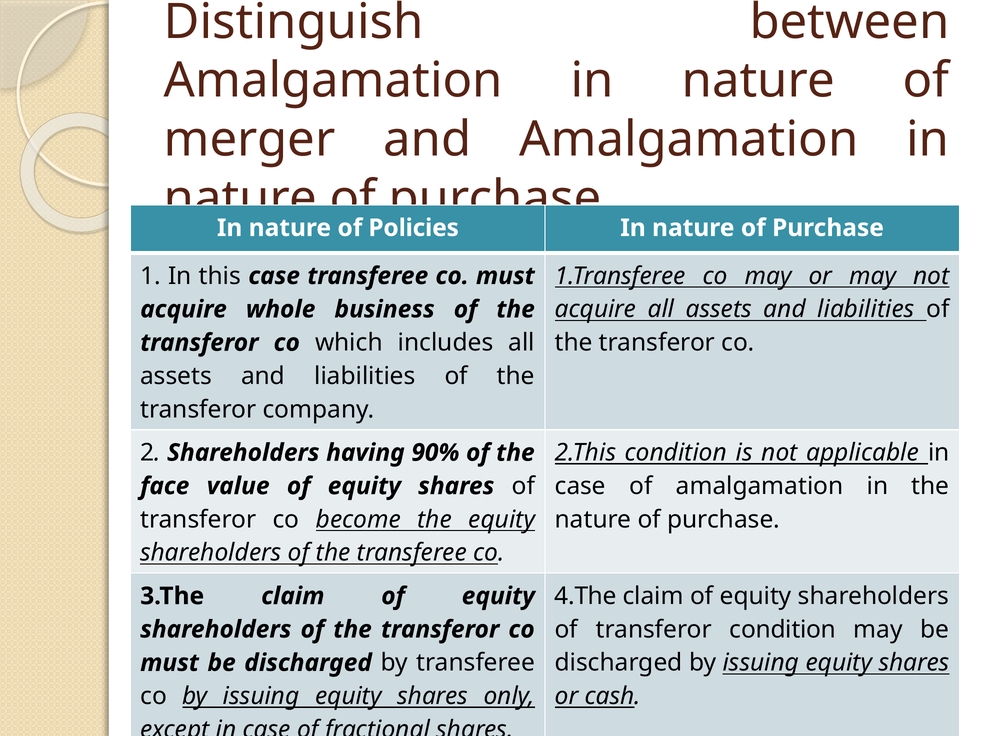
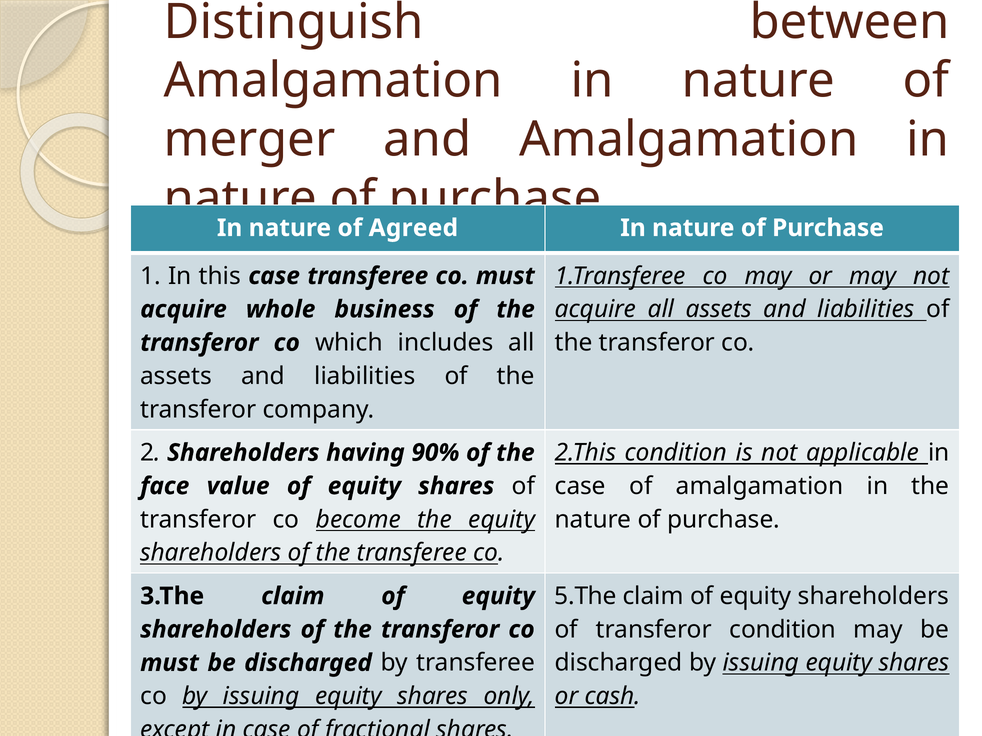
Policies: Policies -> Agreed (413, 228)
4.The: 4.The -> 5.The (586, 596)
